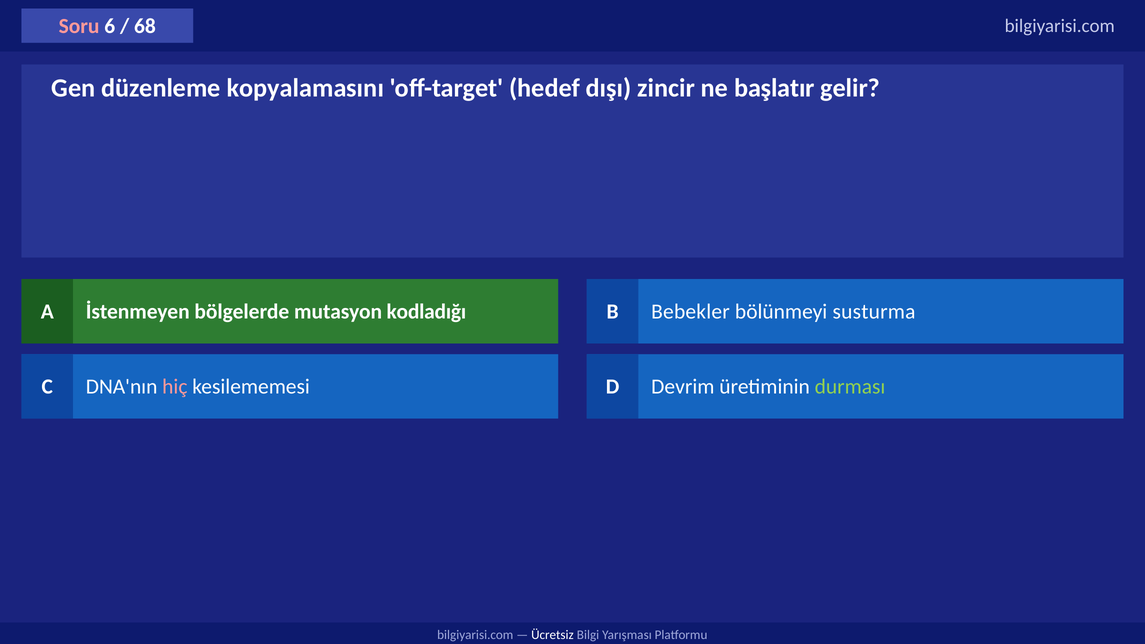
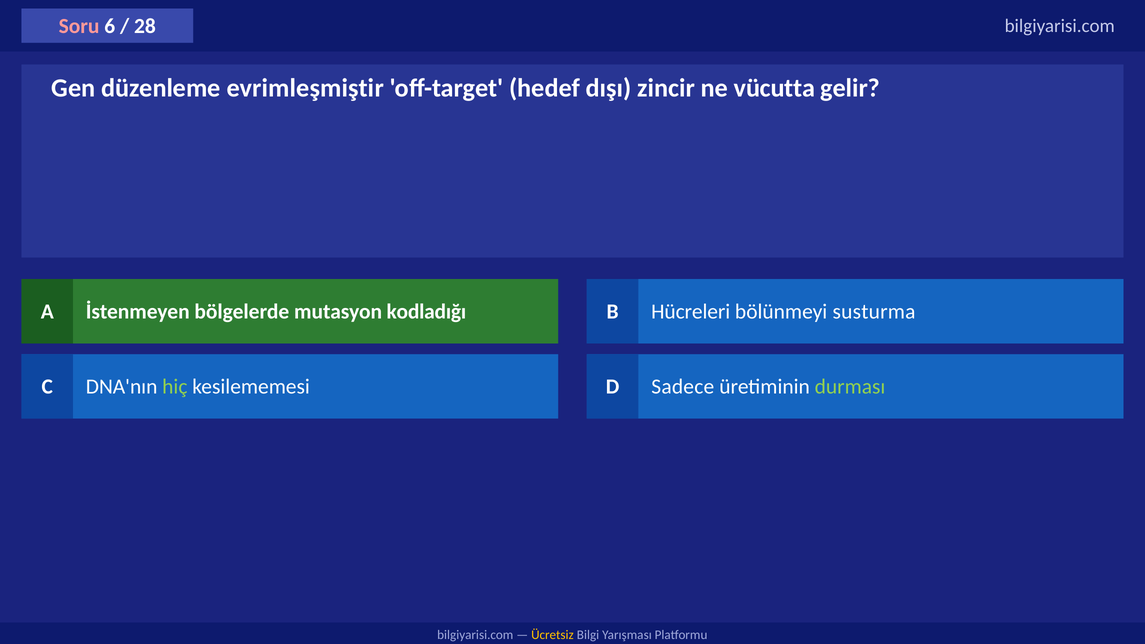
68: 68 -> 28 (145, 26)
kopyalamasını: kopyalamasını -> evrimleşmiştir (305, 88)
başlatır: başlatır -> vücutta (774, 88)
Bebekler: Bebekler -> Hücreleri (691, 312)
hiç colour: pink -> light green (175, 387)
Devrim: Devrim -> Sadece (683, 387)
Ücretsiz colour: white -> yellow (552, 635)
